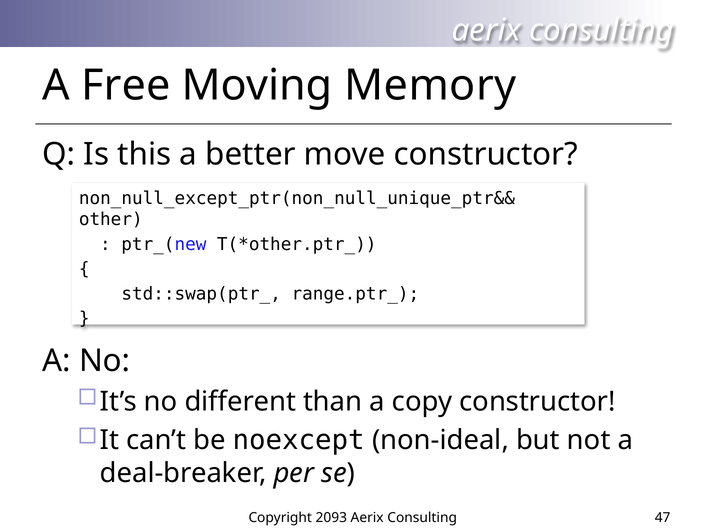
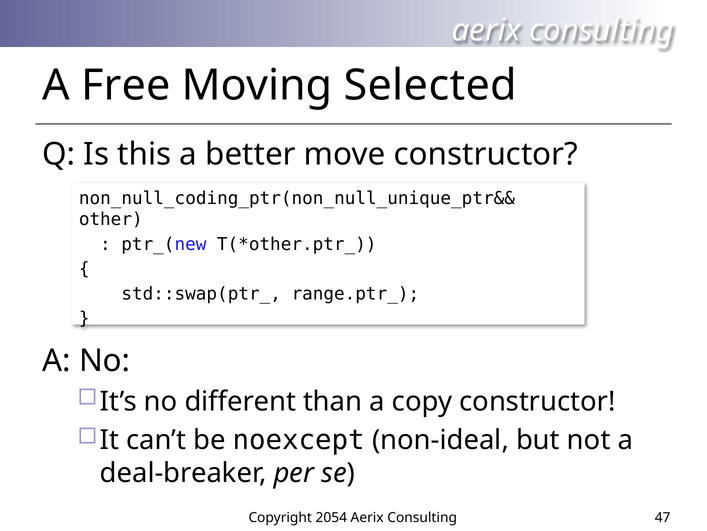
Memory: Memory -> Selected (430, 85)
non_null_except_ptr(non_null_unique_ptr&&: non_null_except_ptr(non_null_unique_ptr&& -> non_null_coding_ptr(non_null_unique_ptr&& (297, 198)
2093: 2093 -> 2054 (331, 517)
